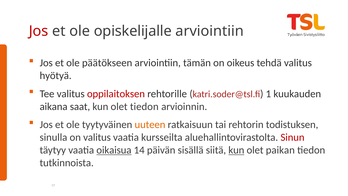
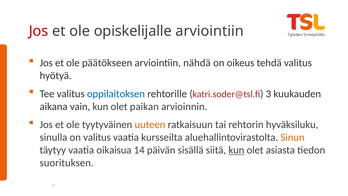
tämän: tämän -> nähdä (197, 63)
oppilaitoksen colour: red -> blue (116, 94)
1: 1 -> 3 (268, 94)
saat: saat -> vain (80, 106)
olet tiedon: tiedon -> paikan (144, 106)
todistuksen: todistuksen -> hyväksiluku (292, 124)
Sinun colour: red -> orange (293, 137)
oikaisua underline: present -> none (114, 150)
paikan: paikan -> asiasta (280, 150)
tutkinnoista: tutkinnoista -> suorituksen (67, 163)
